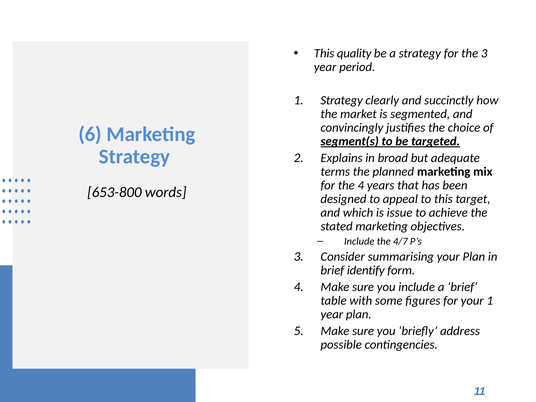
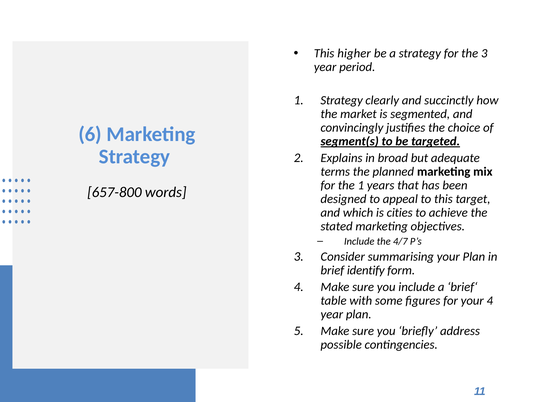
quality: quality -> higher (354, 53)
the 4: 4 -> 1 (361, 185)
653-800: 653-800 -> 657-800 (114, 192)
issue: issue -> cities (400, 213)
your 1: 1 -> 4 (490, 301)
